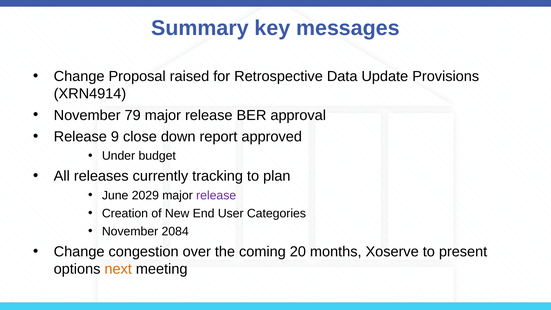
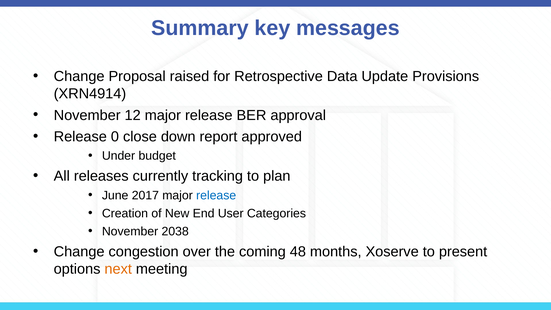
79: 79 -> 12 (133, 115)
9: 9 -> 0 (115, 137)
2029: 2029 -> 2017 (145, 195)
release colour: purple -> blue (216, 195)
2084: 2084 -> 2038 (175, 231)
20: 20 -> 48 (298, 252)
